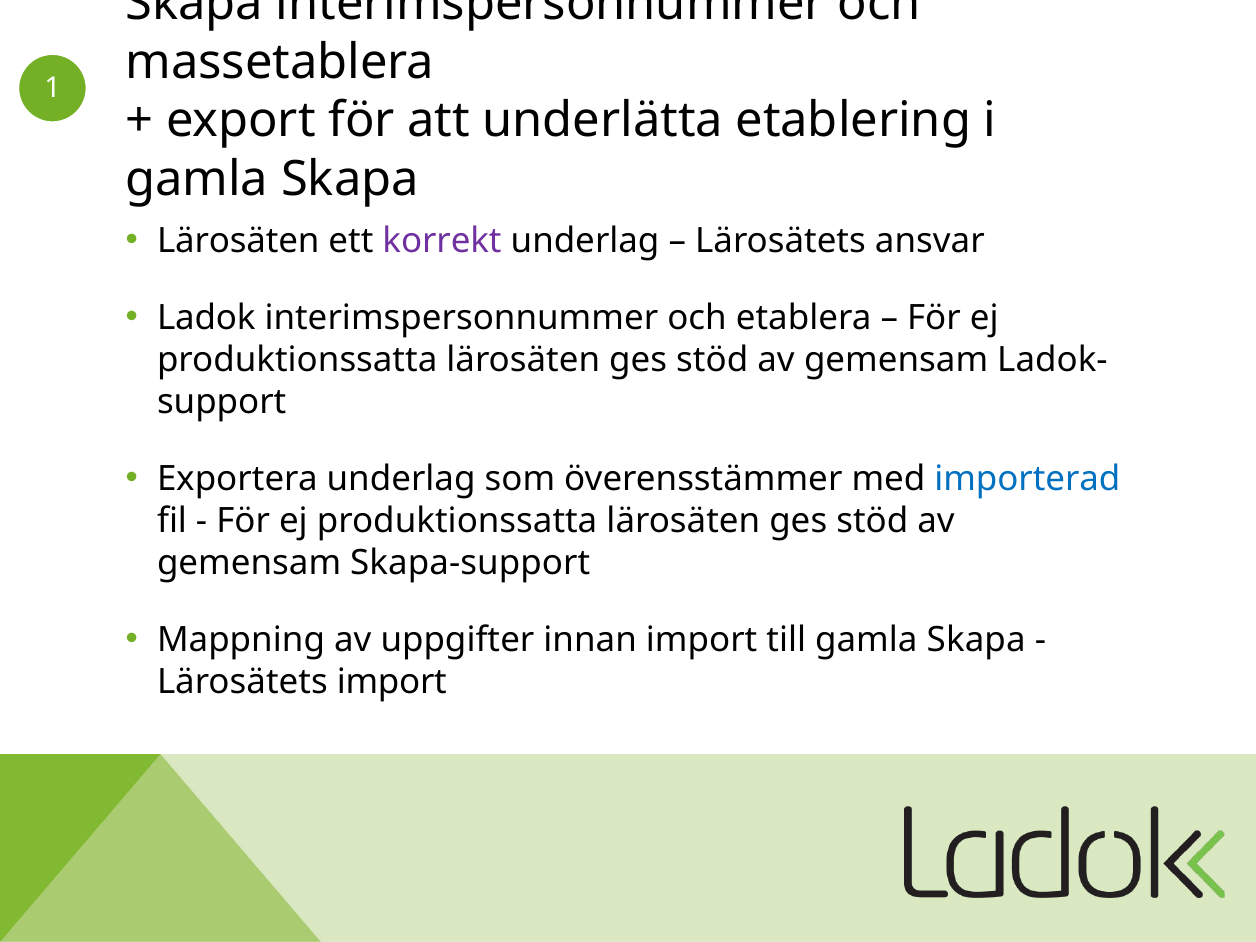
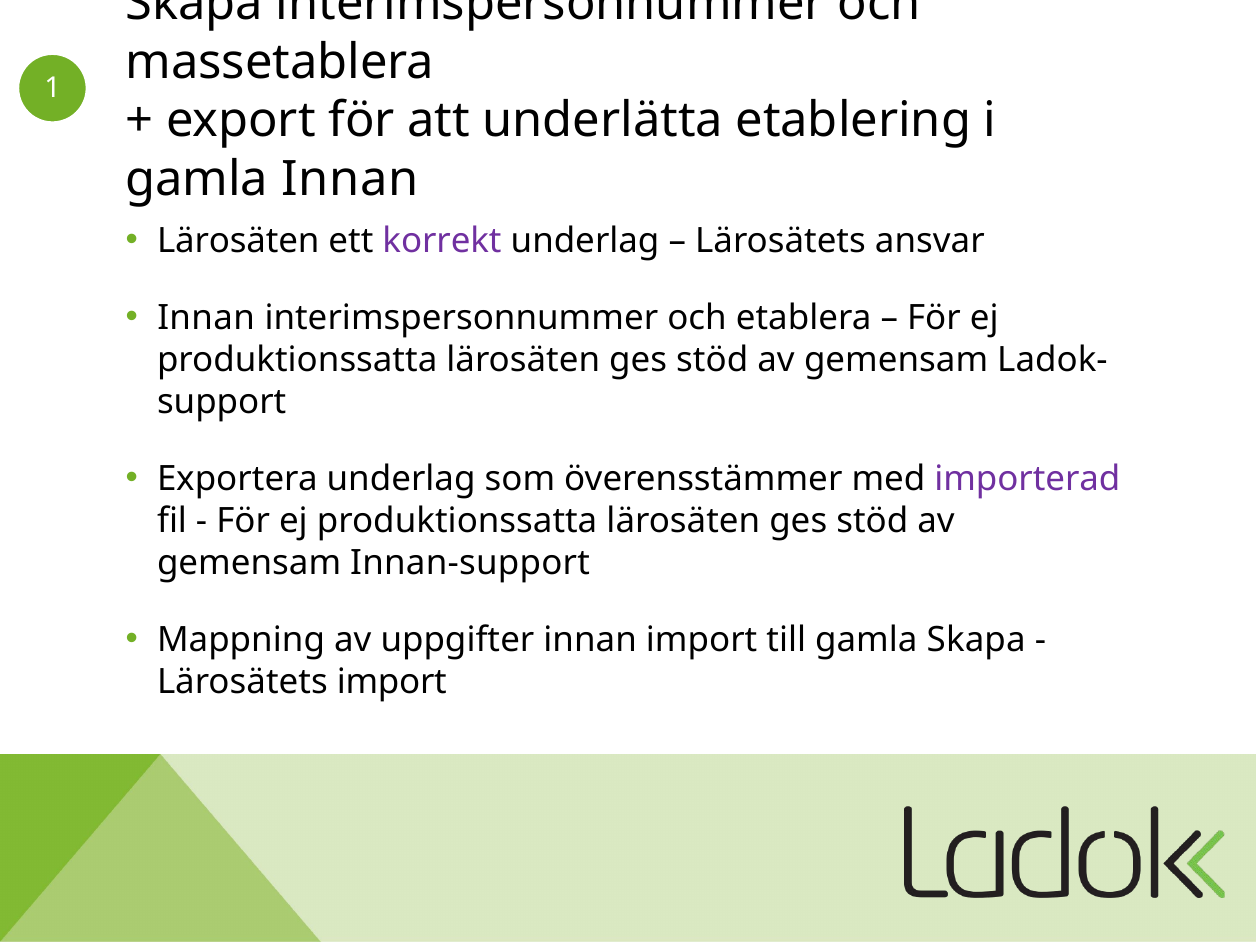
Skapa: Skapa -> Innan (350, 179)
Ladok: Ladok -> Innan (206, 318)
importerad colour: blue -> purple (1027, 479)
Skapa-support: Skapa-support -> Innan-support (470, 563)
